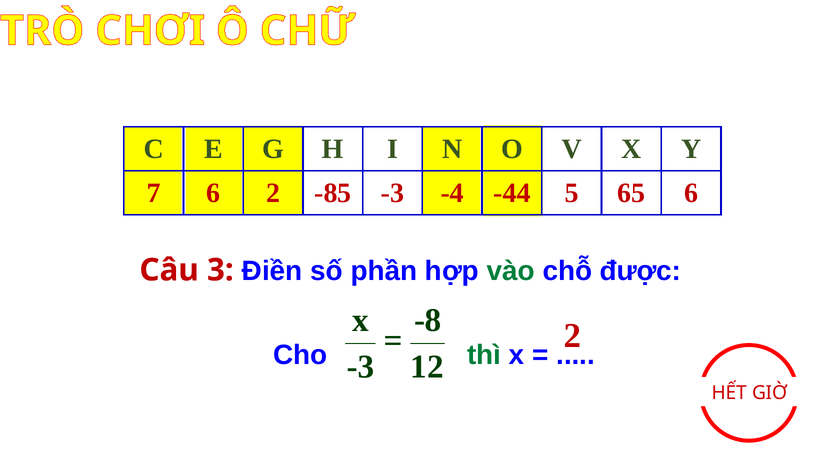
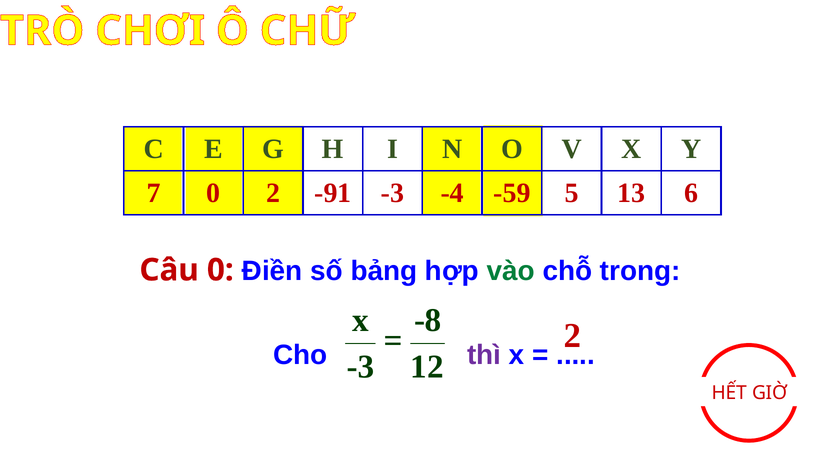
7 6: 6 -> 0 (213, 193)
-85: -85 -> -91 (333, 193)
-44: -44 -> -59 (512, 193)
65: 65 -> 13 (631, 193)
Câu 3: 3 -> 0 (220, 270)
phần: phần -> bảng (384, 271)
được: được -> trong (640, 271)
thì colour: green -> purple (484, 354)
